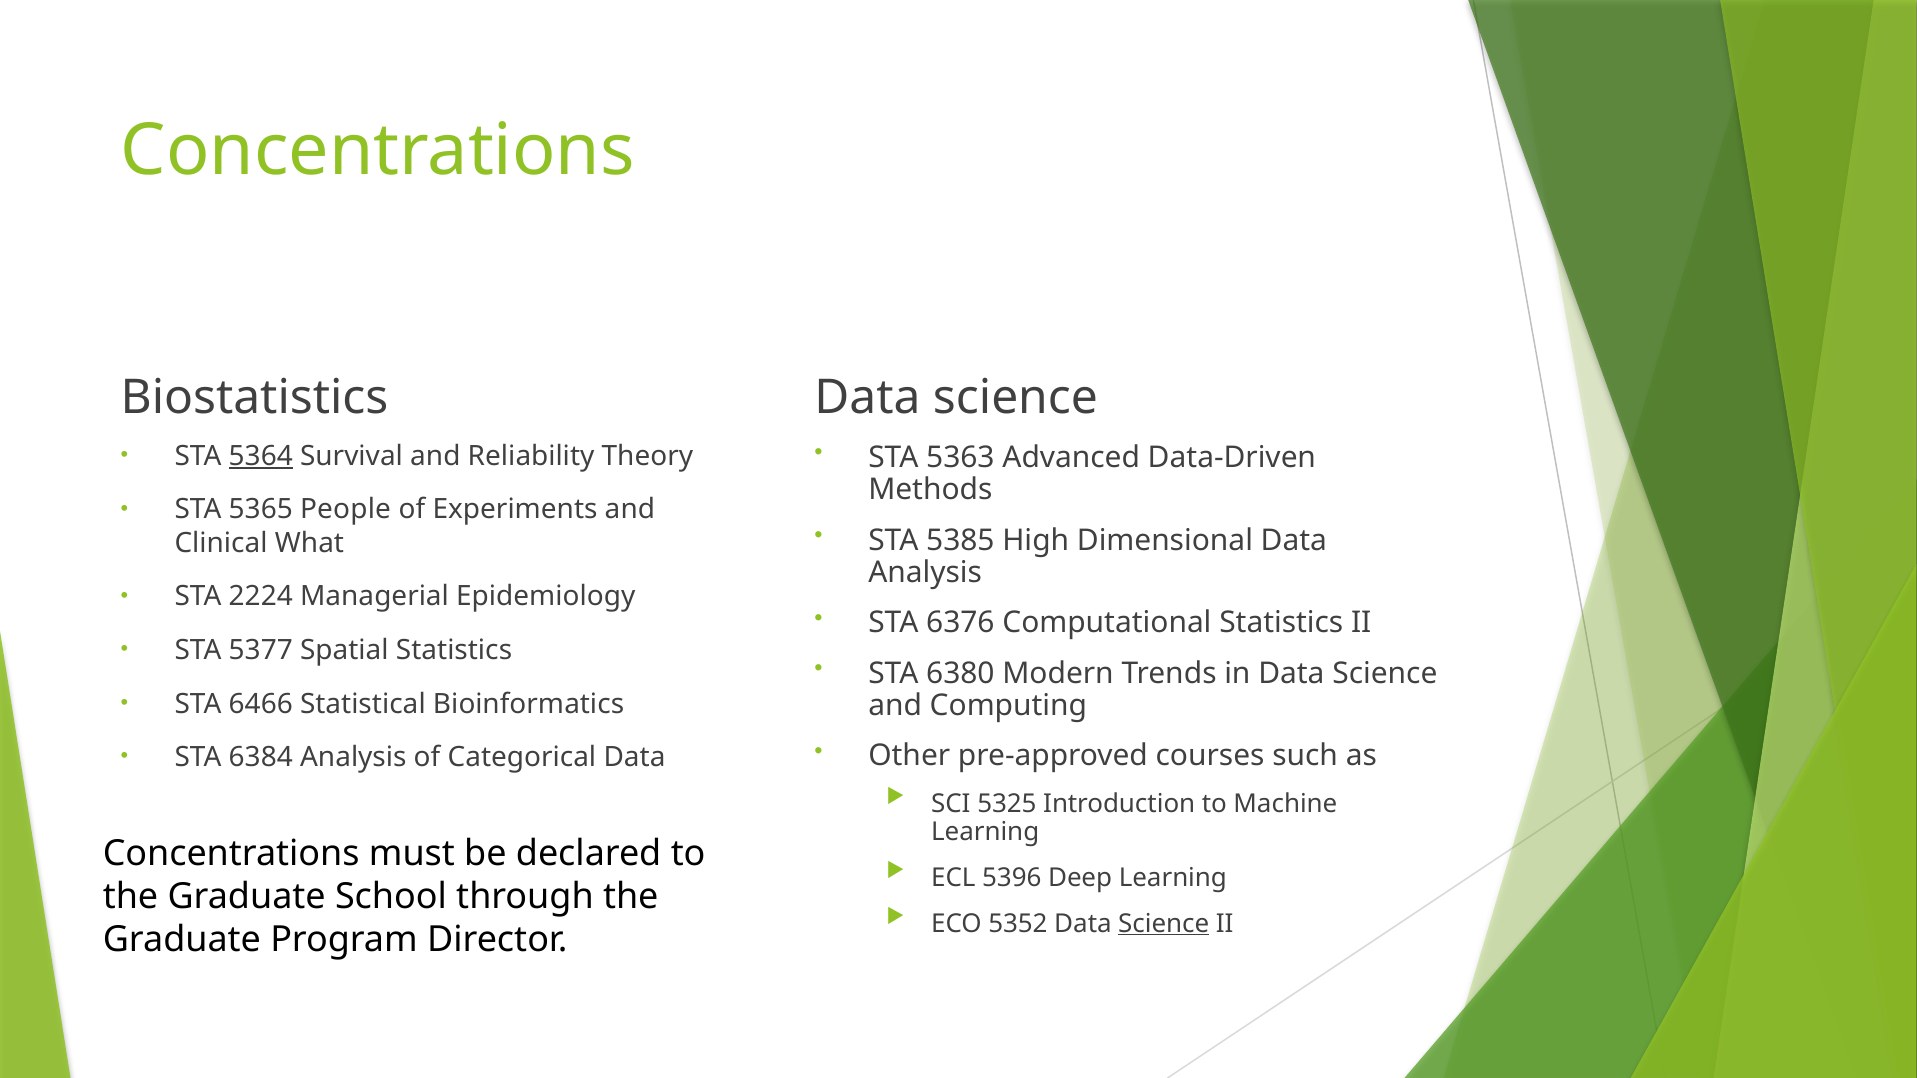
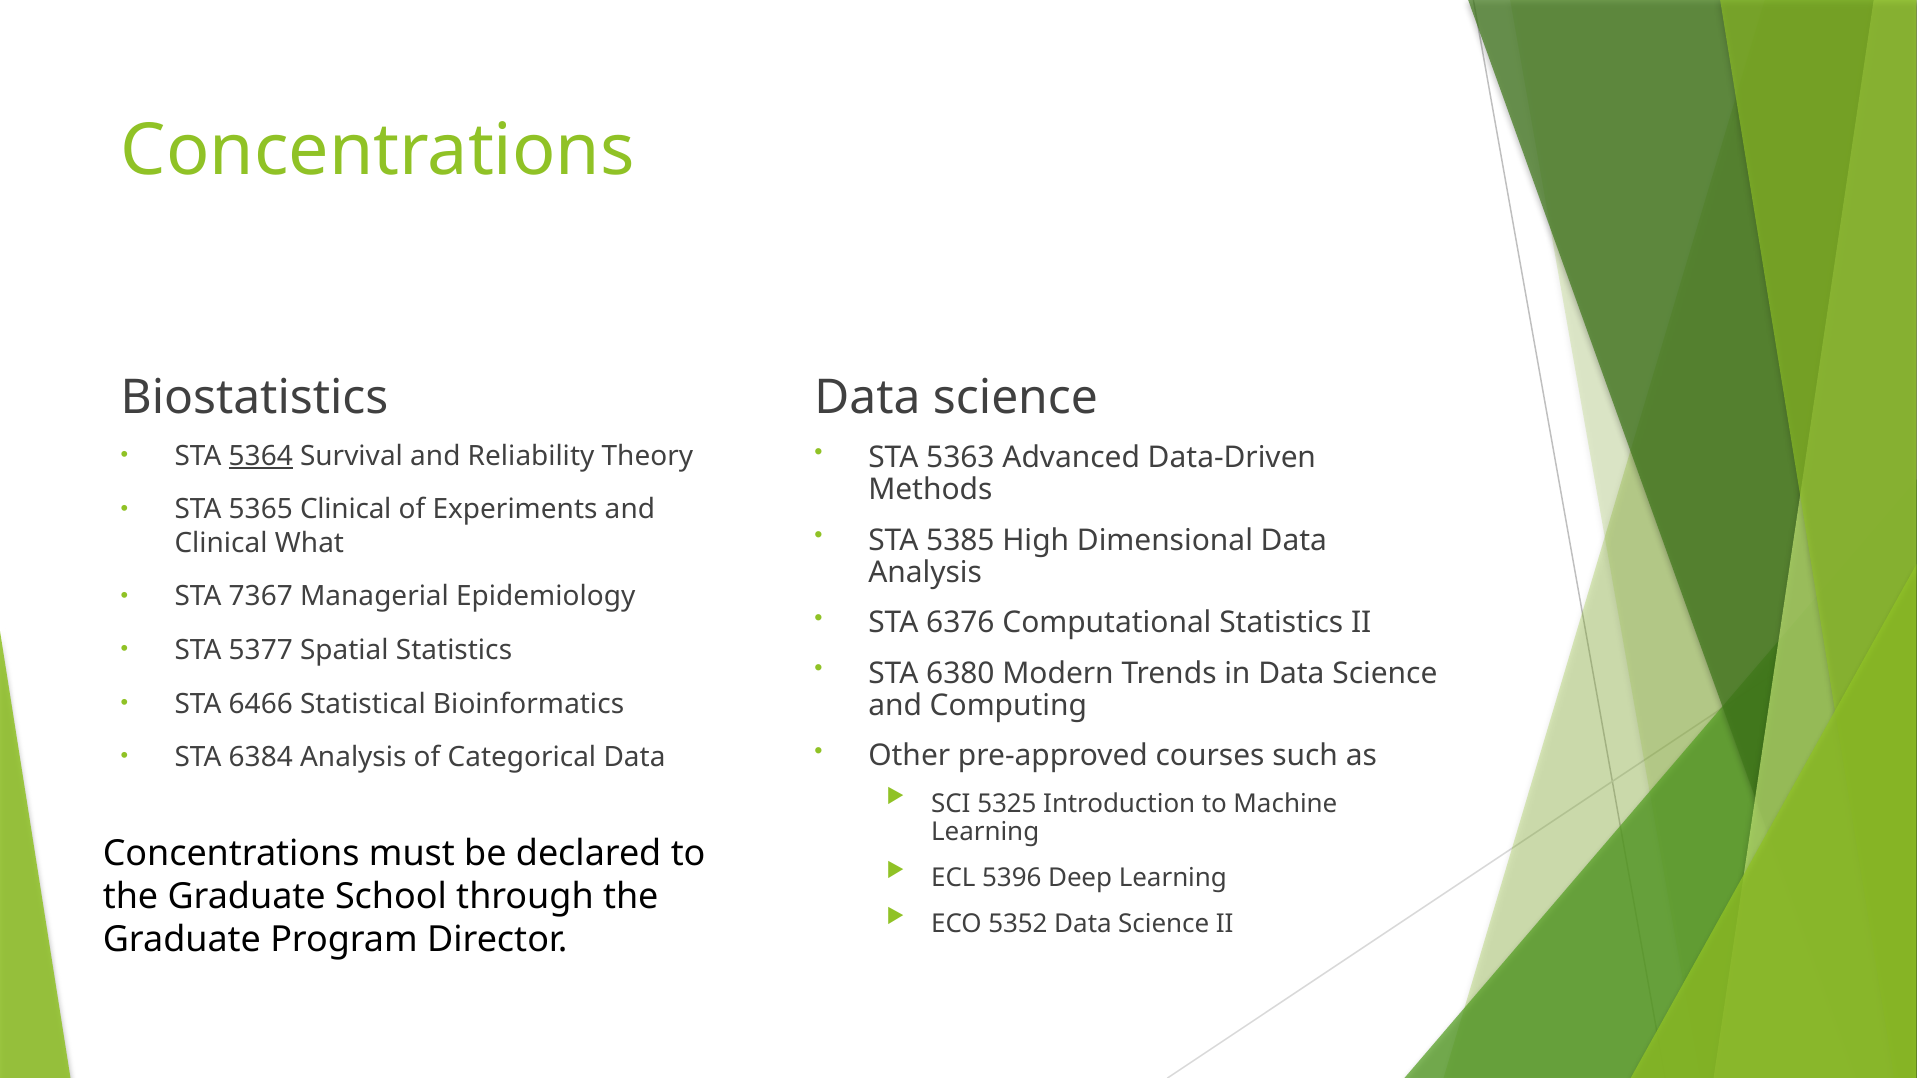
5365 People: People -> Clinical (346, 510)
2224: 2224 -> 7367 (261, 597)
Science underline: present -> none (1164, 924)
